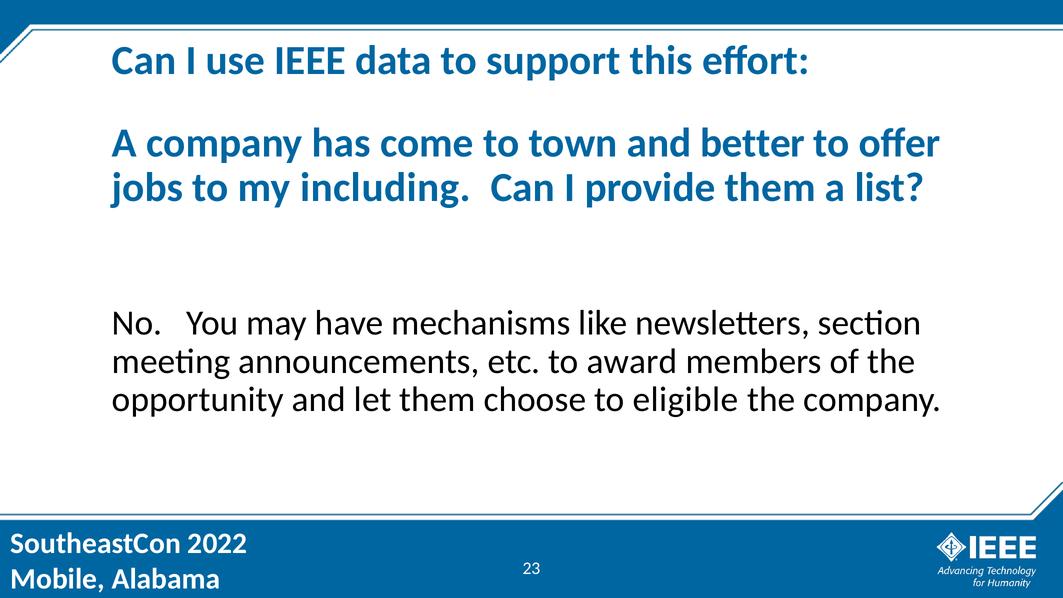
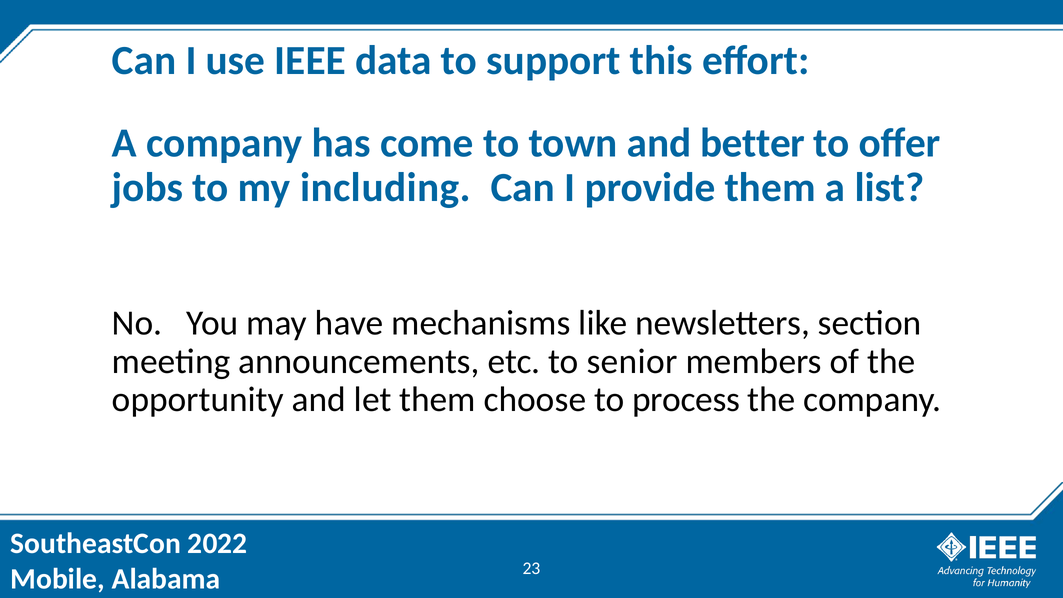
award: award -> senior (632, 361)
eligible: eligible -> process (686, 400)
